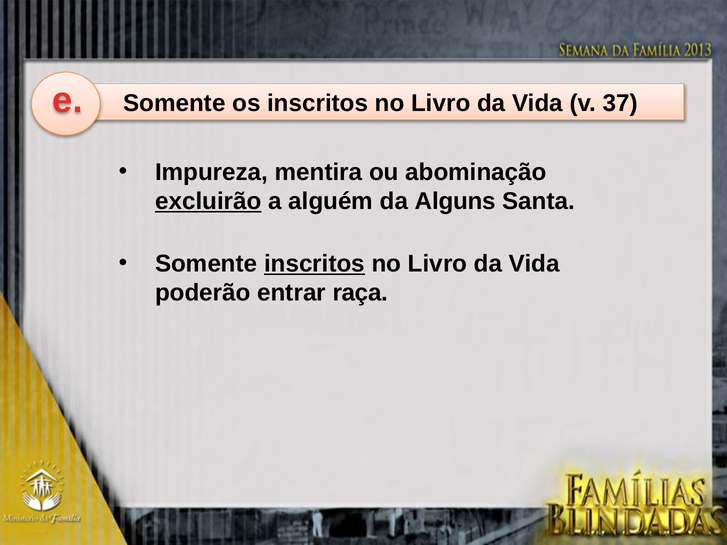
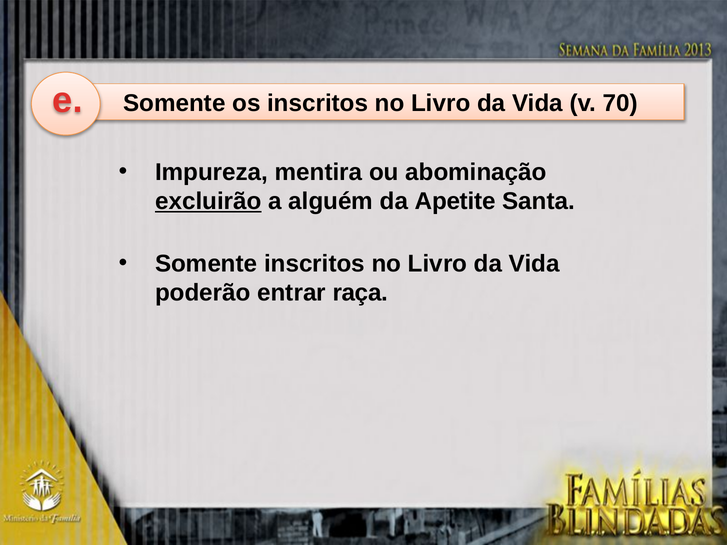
37: 37 -> 70 (620, 103)
Alguns: Alguns -> Apetite (455, 201)
inscritos underline: present -> none (315, 264)
